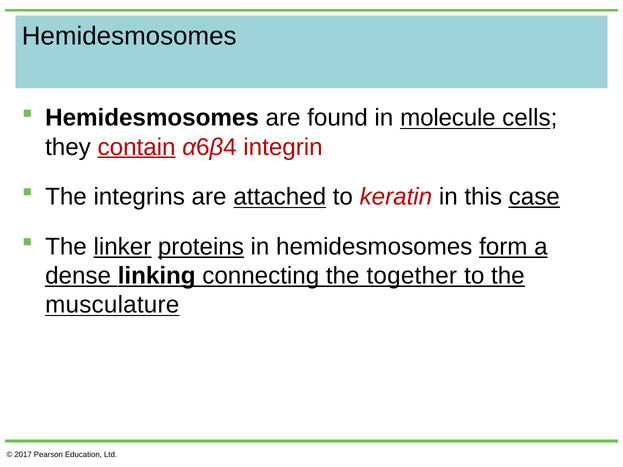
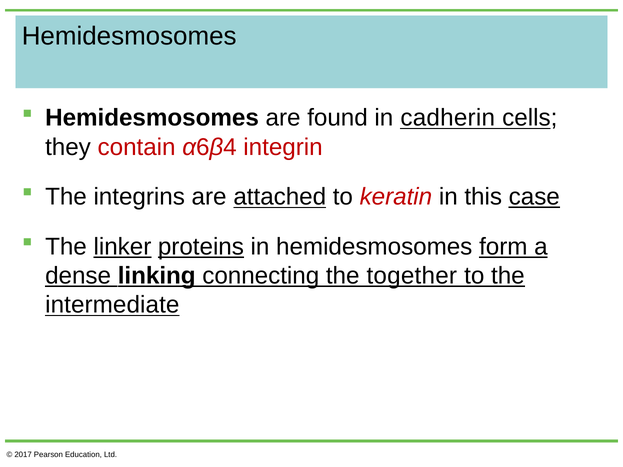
molecule: molecule -> cadherin (448, 118)
contain underline: present -> none (137, 147)
musculature: musculature -> intermediate (112, 305)
